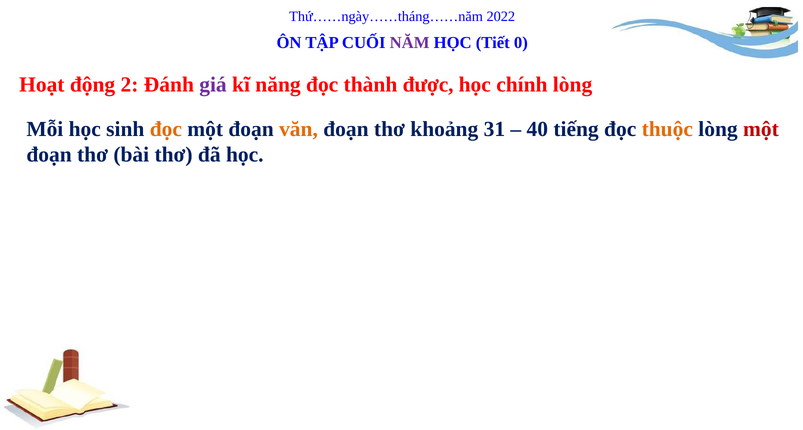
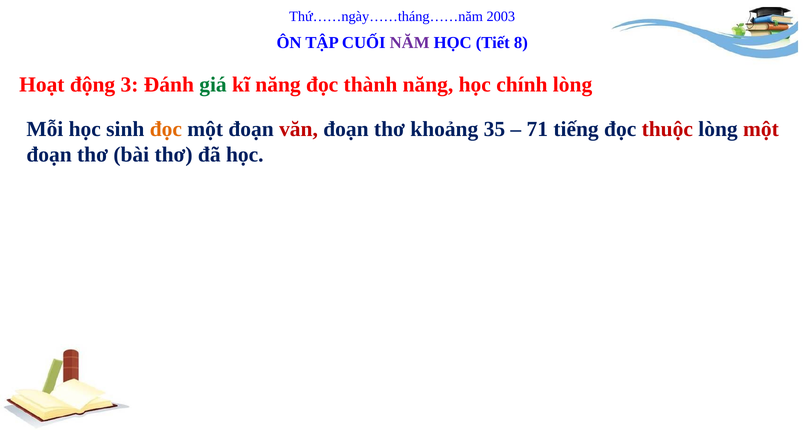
2022: 2022 -> 2003 (501, 17)
0: 0 -> 8 (521, 43)
2: 2 -> 3 (130, 84)
giá colour: purple -> green (213, 84)
thành được: được -> năng (428, 84)
văn colour: orange -> red (299, 129)
31: 31 -> 35 (494, 129)
40: 40 -> 71 (537, 129)
thuộc colour: orange -> red (667, 129)
